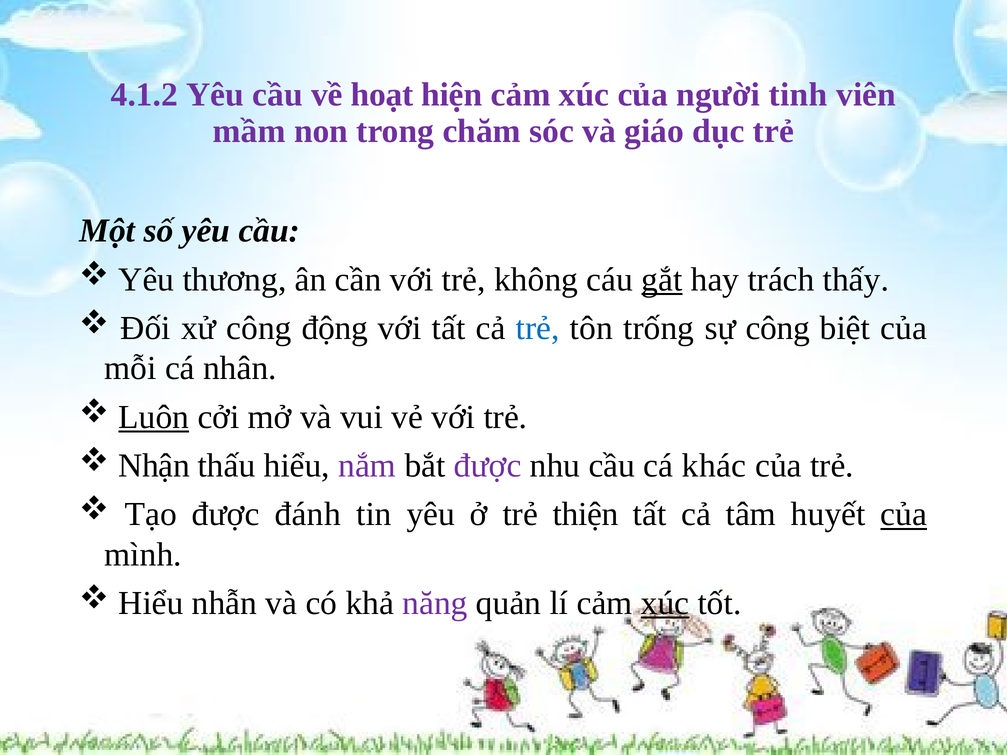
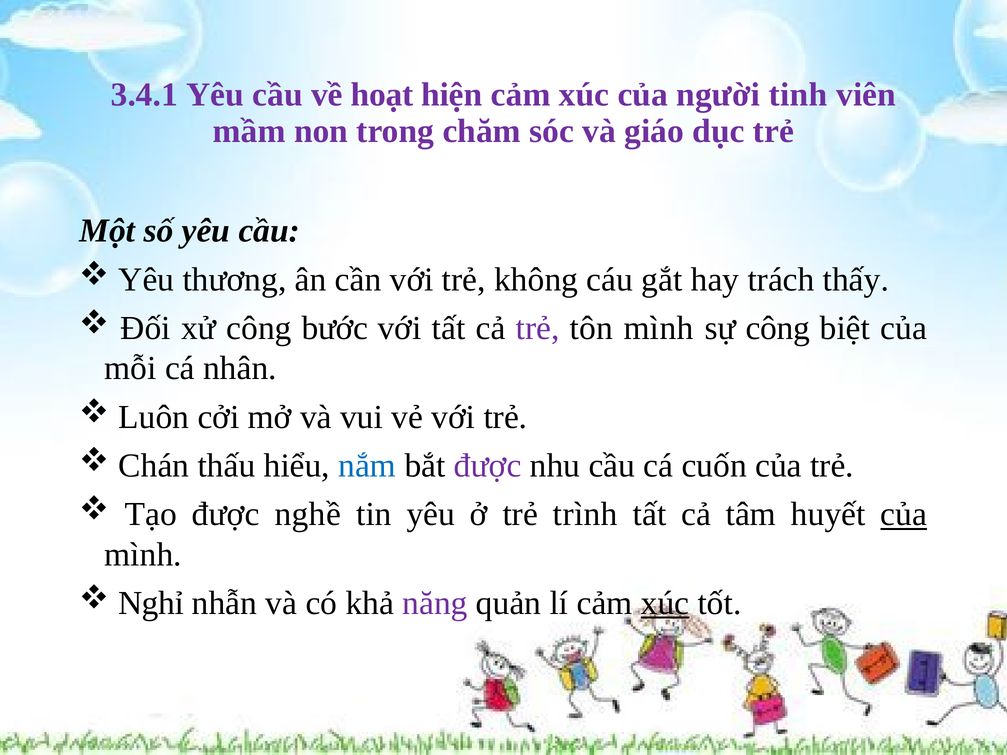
4.1.2: 4.1.2 -> 3.4.1 (144, 95)
gắt underline: present -> none (662, 280)
động: động -> bước (335, 328)
trẻ colour: blue -> purple (538, 328)
tôn trống: trống -> mình (659, 328)
Luôn underline: present -> none (154, 417)
Nhận: Nhận -> Chán (154, 466)
nắm colour: purple -> blue (367, 466)
khác: khác -> cuốn (714, 466)
đánh: đánh -> nghề (308, 515)
thiện: thiện -> trình (585, 515)
Hiểu: Hiểu -> Nghỉ (151, 604)
